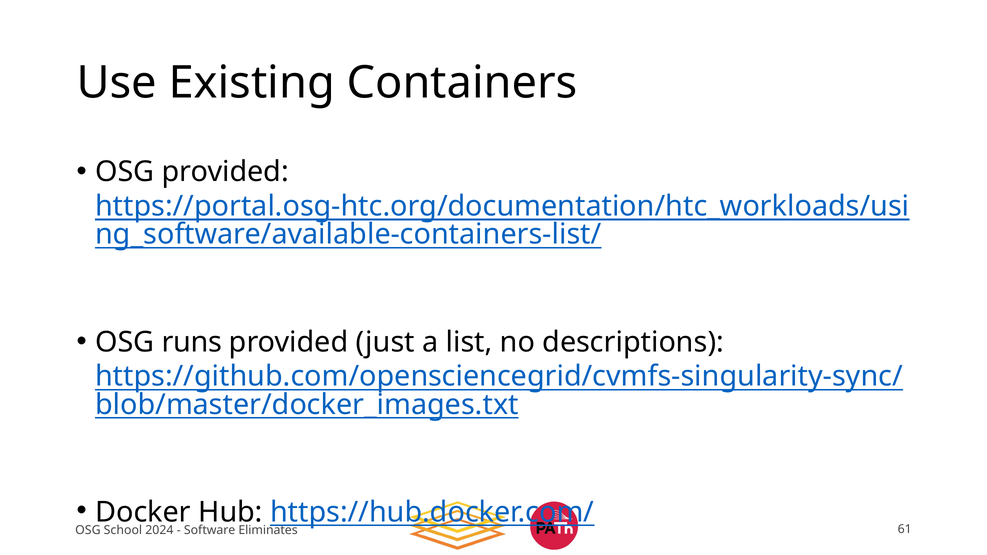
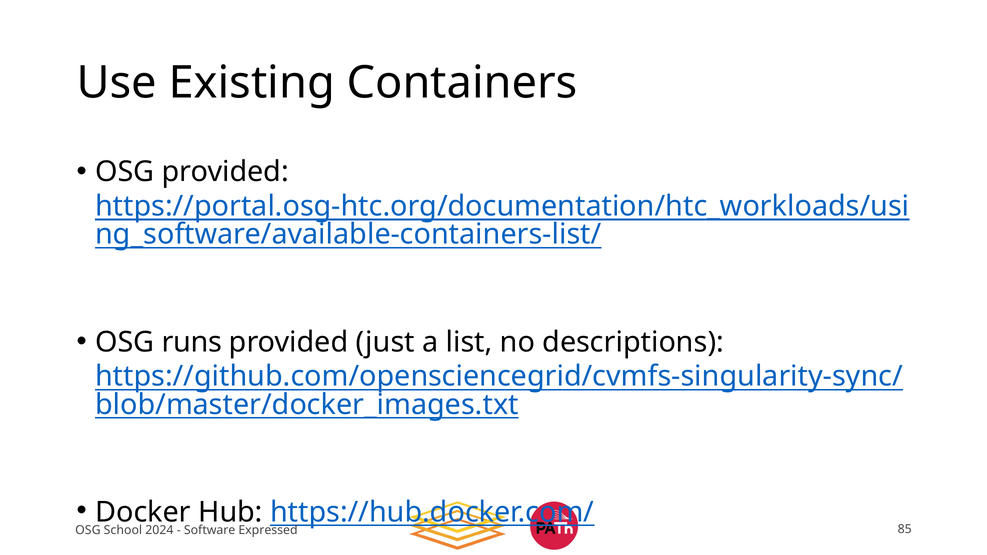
61: 61 -> 85 (905, 529)
Eliminates: Eliminates -> Expressed (268, 530)
